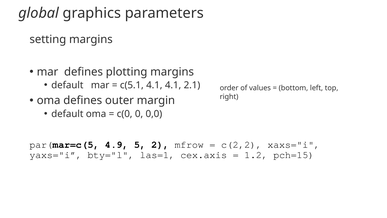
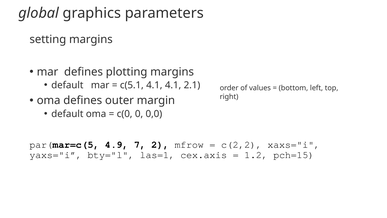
5: 5 -> 7 (140, 144)
